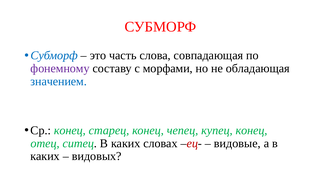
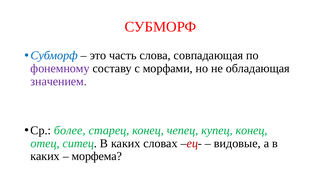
значением colour: blue -> purple (59, 82)
Ср конец: конец -> более (70, 131)
видовых: видовых -> морфема (97, 157)
